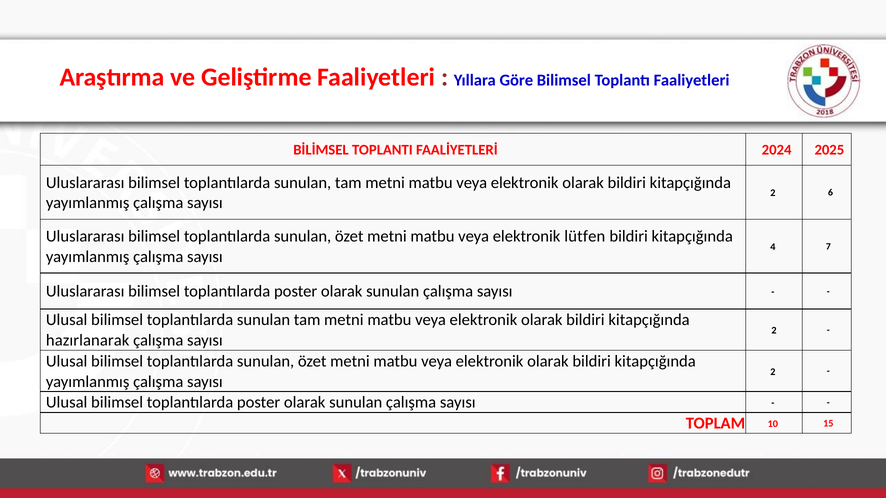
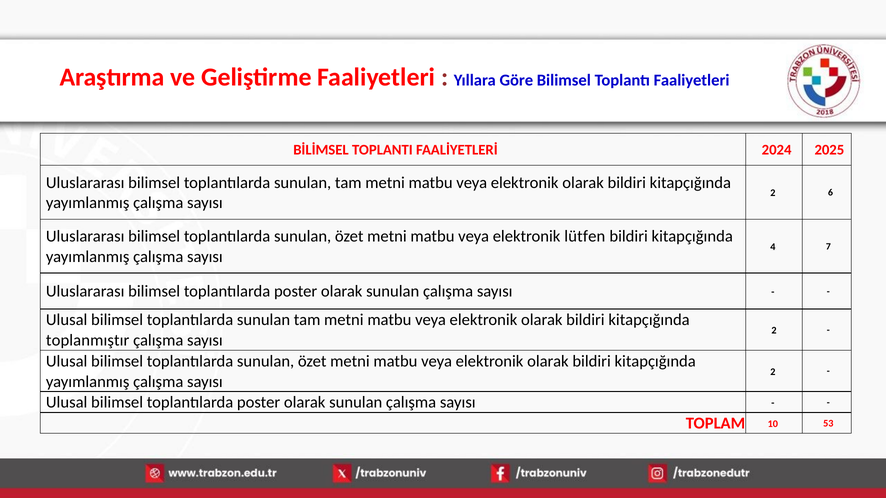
hazırlanarak: hazırlanarak -> toplanmıştır (88, 340)
15: 15 -> 53 (828, 424)
